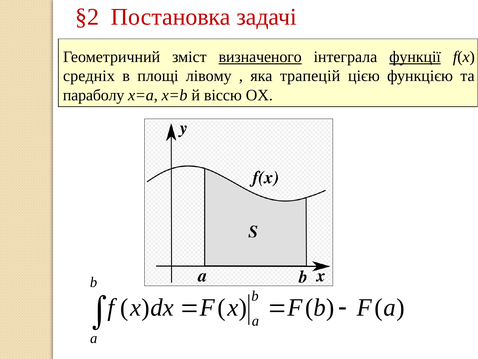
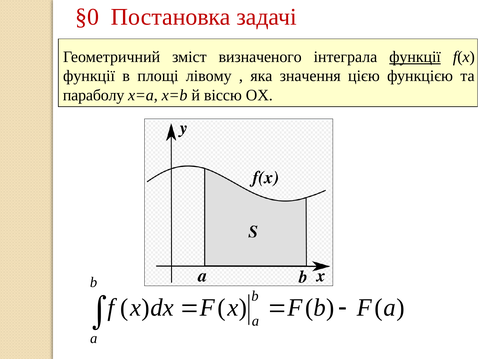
§2: §2 -> §0 (87, 17)
визначеного underline: present -> none (260, 57)
средніх: средніх -> функції (89, 76)
трапецій: трапецій -> значення (310, 76)
